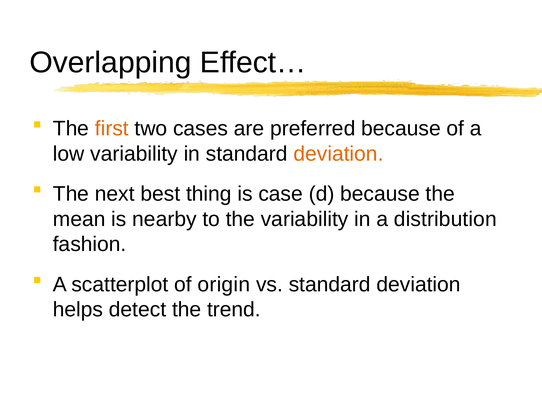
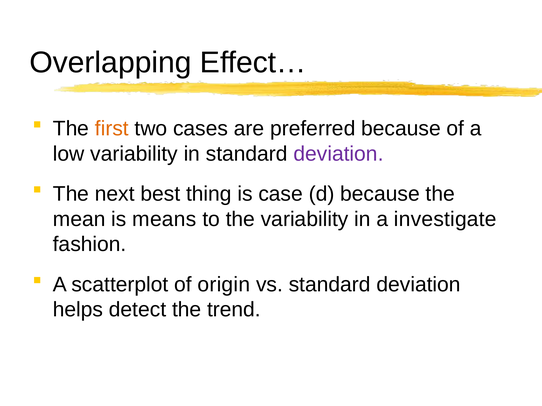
deviation colour: orange -> purple (339, 154)
nearby: nearby -> means (164, 219)
distribution: distribution -> investigate (445, 219)
